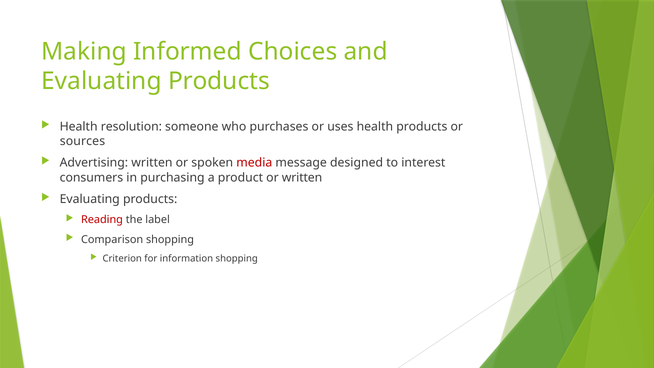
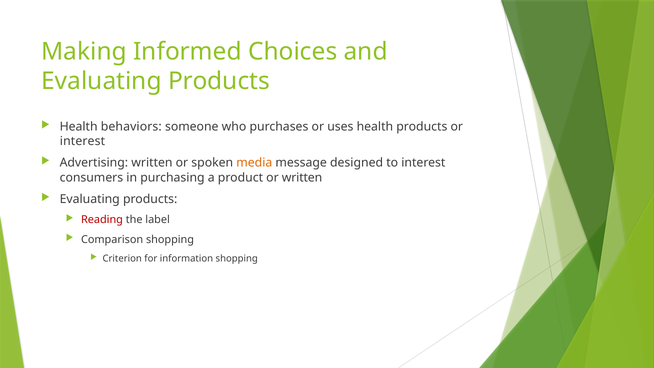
resolution: resolution -> behaviors (131, 127)
sources: sources -> interest (82, 141)
media colour: red -> orange (254, 163)
